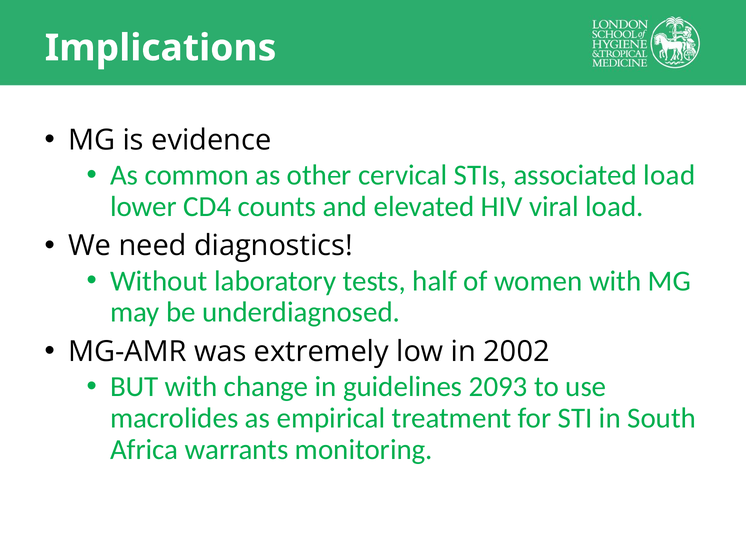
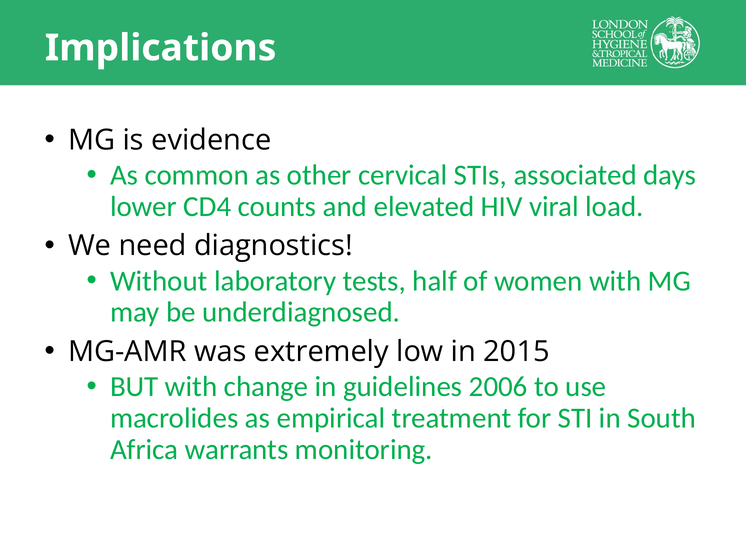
associated load: load -> days (670, 175)
2002: 2002 -> 2015 (517, 351)
2093: 2093 -> 2006 (498, 386)
